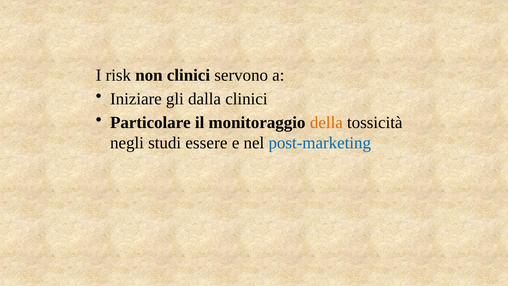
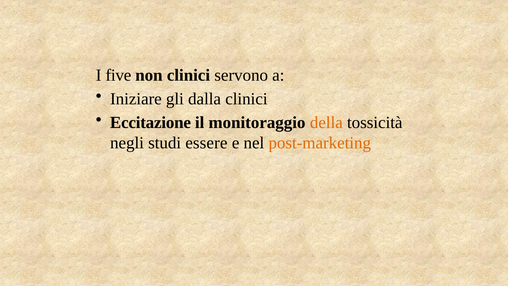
risk: risk -> five (118, 75)
Particolare: Particolare -> Eccitazione (150, 123)
post-marketing colour: blue -> orange (320, 143)
